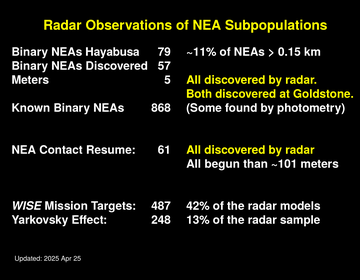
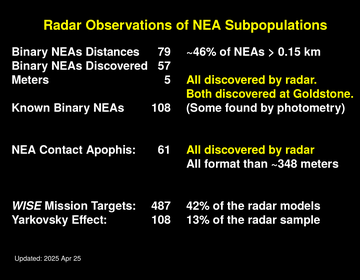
Hayabusa: Hayabusa -> Distances (113, 52)
~11%: ~11% -> ~46% (201, 52)
NEAs 868: 868 -> 108 (161, 108)
Resume: Resume -> Apophis (111, 150)
begun: begun -> format (222, 164)
~101: ~101 -> ~348 (284, 164)
Effect 248: 248 -> 108 (161, 220)
